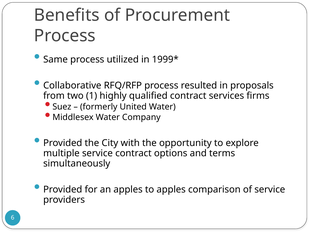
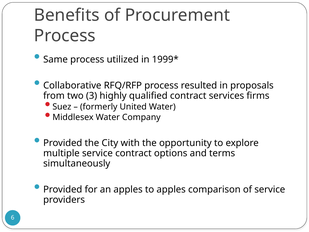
1: 1 -> 3 (92, 96)
